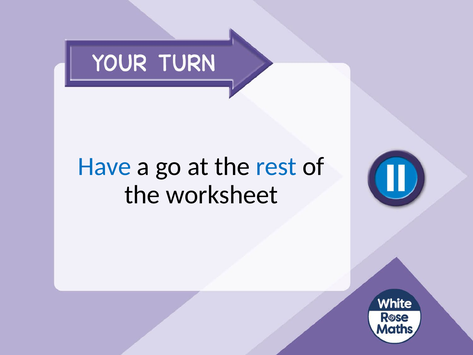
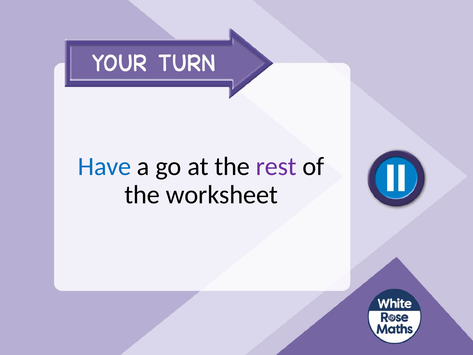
rest colour: blue -> purple (276, 166)
